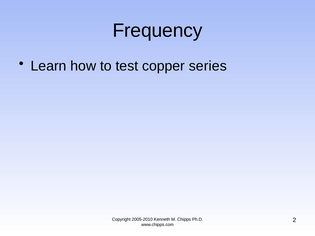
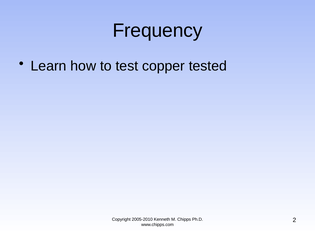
series: series -> tested (208, 66)
